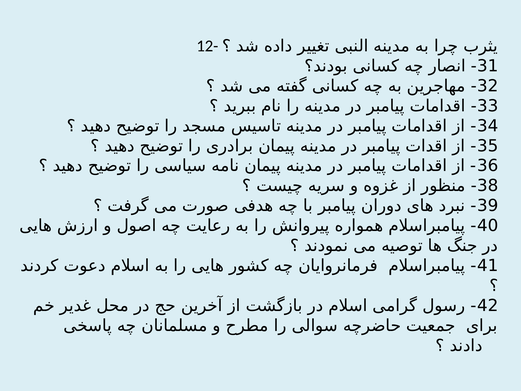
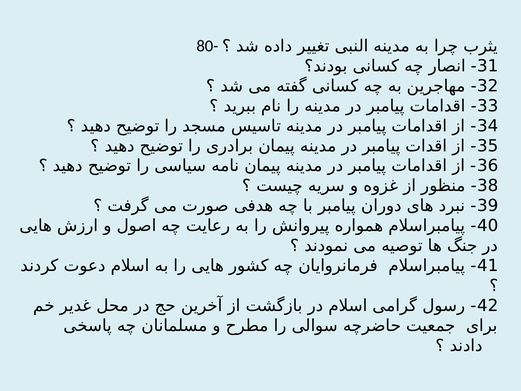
12-: 12- -> 80- (207, 46)
